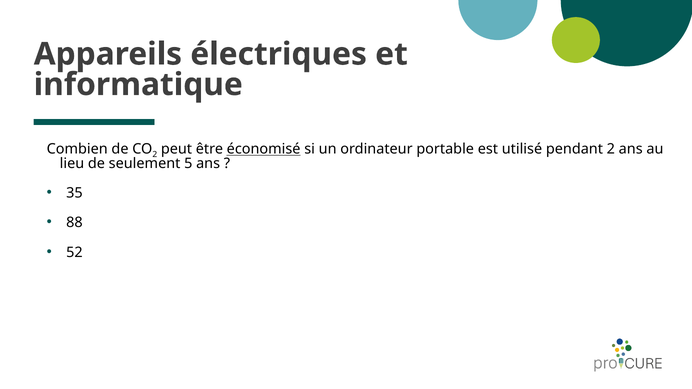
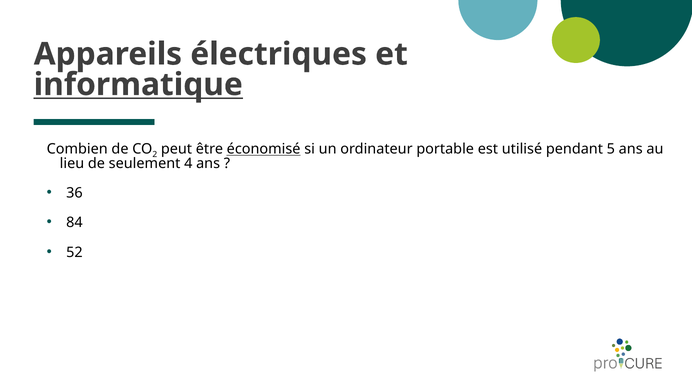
informatique underline: none -> present (138, 85)
pendant 2: 2 -> 5 (611, 149)
5: 5 -> 4 (188, 163)
35: 35 -> 36 (74, 193)
88: 88 -> 84 (74, 223)
